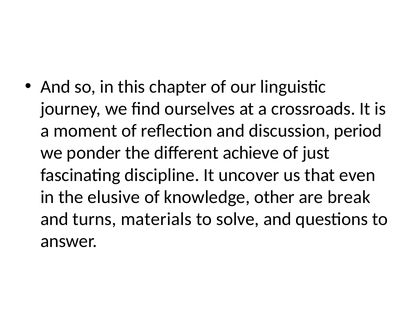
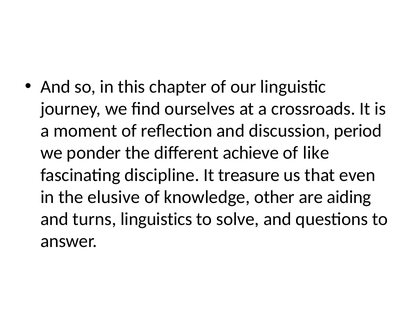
just: just -> like (316, 153)
uncover: uncover -> treasure (249, 175)
break: break -> aiding (349, 197)
materials: materials -> linguistics (156, 219)
